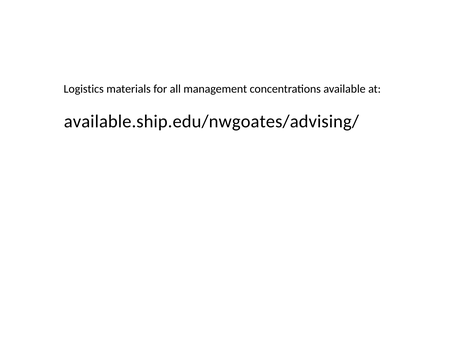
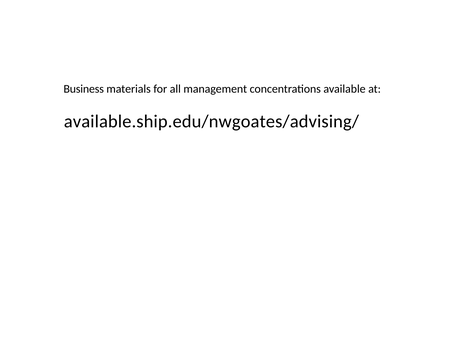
Logistics: Logistics -> Business (84, 89)
